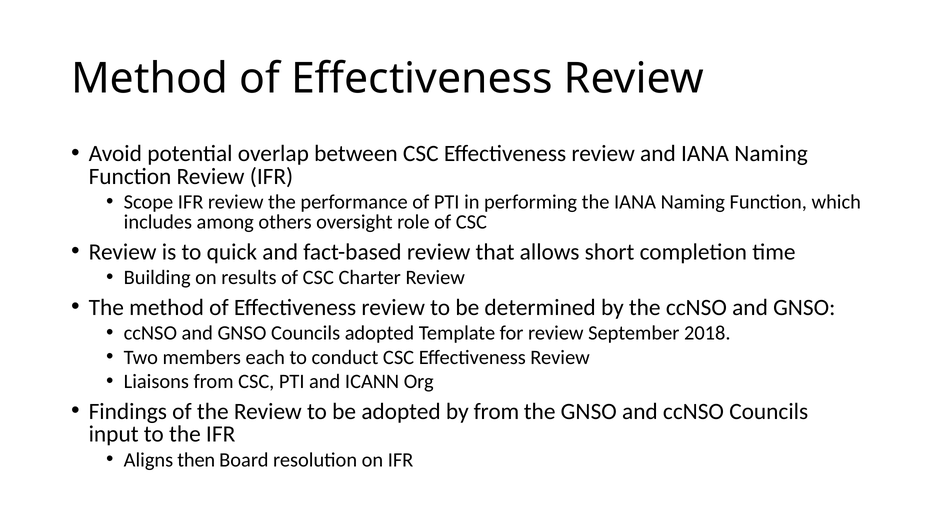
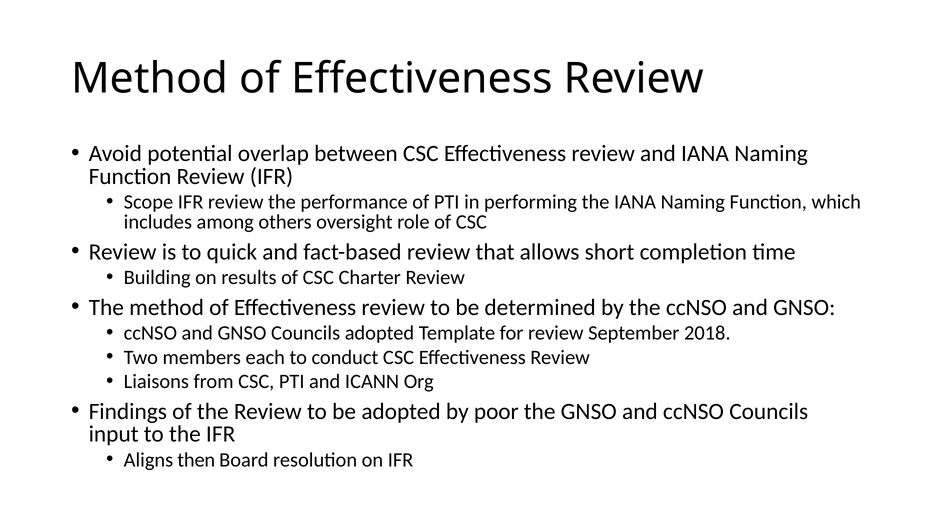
by from: from -> poor (496, 412)
